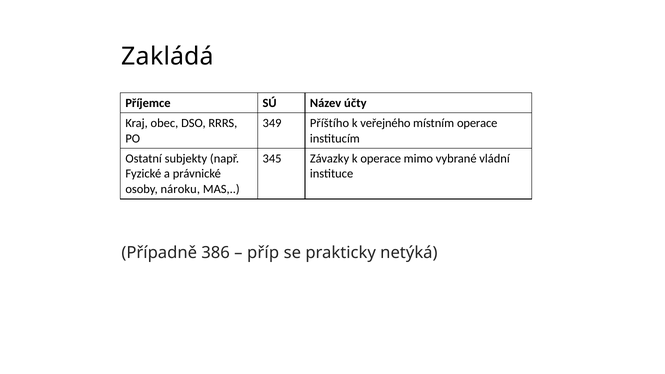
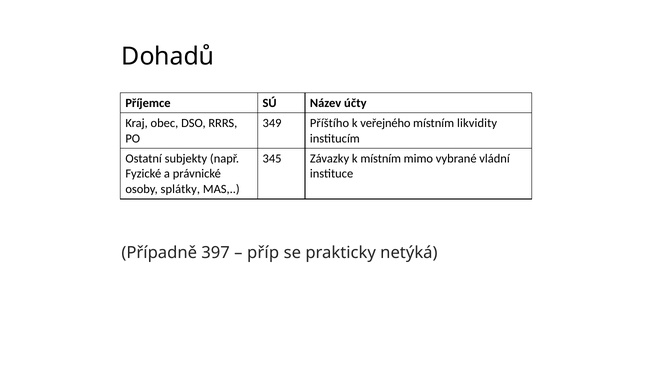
Zakládá: Zakládá -> Dohadů (168, 56)
místním operace: operace -> likvidity (477, 123)
k operace: operace -> místním (381, 159)
nároku: nároku -> splátky (180, 189)
386: 386 -> 397 (216, 253)
